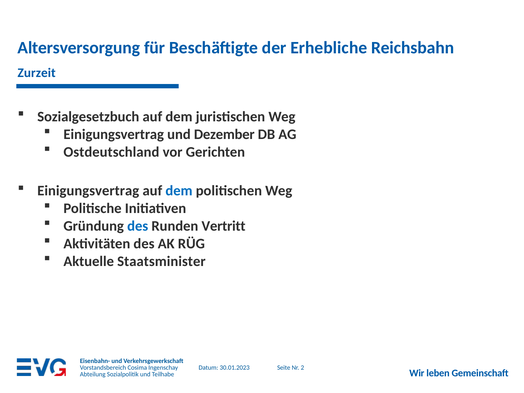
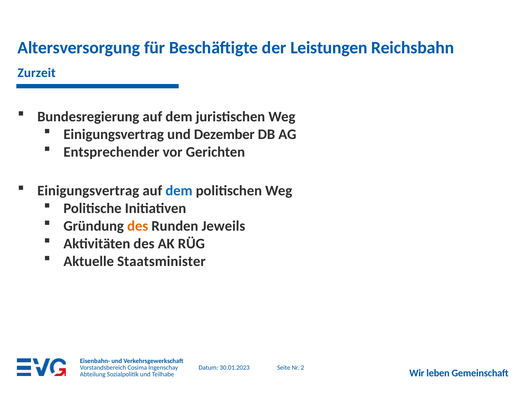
Erhebliche: Erhebliche -> Leistungen (329, 48)
Sozialgesetzbuch: Sozialgesetzbuch -> Bundesregierung (88, 117)
Ostdeutschland: Ostdeutschland -> Entsprechender (111, 152)
des colour: blue -> orange (138, 226)
Vertritt: Vertritt -> Jeweils (223, 226)
